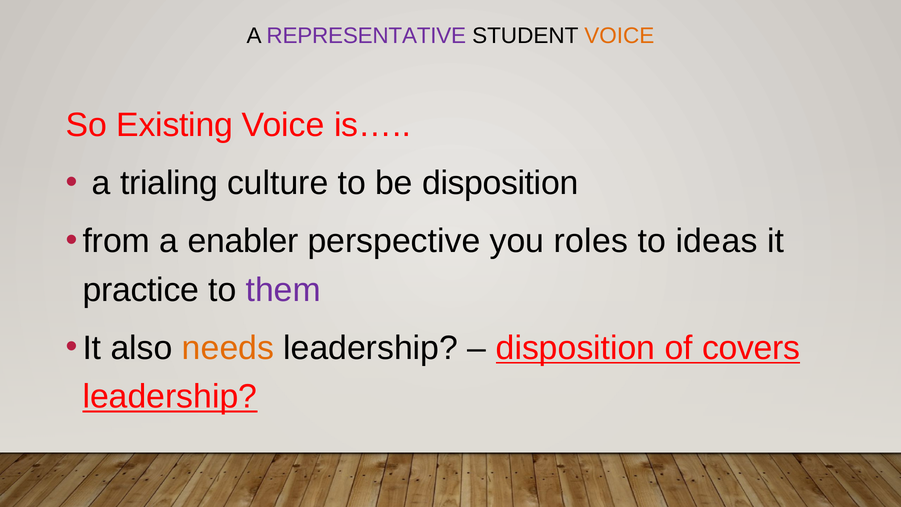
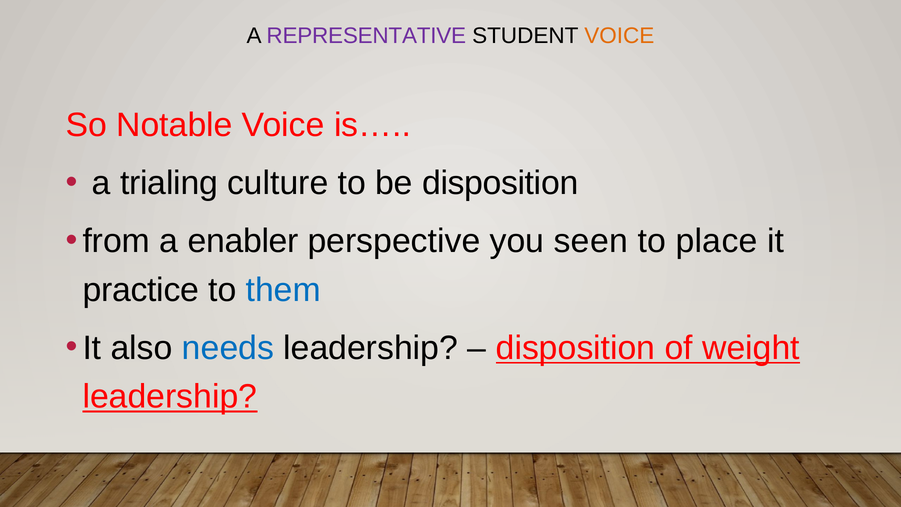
Existing: Existing -> Notable (174, 125)
roles: roles -> seen (591, 241)
ideas: ideas -> place (717, 241)
them colour: purple -> blue (283, 290)
needs colour: orange -> blue (228, 348)
covers: covers -> weight (751, 348)
